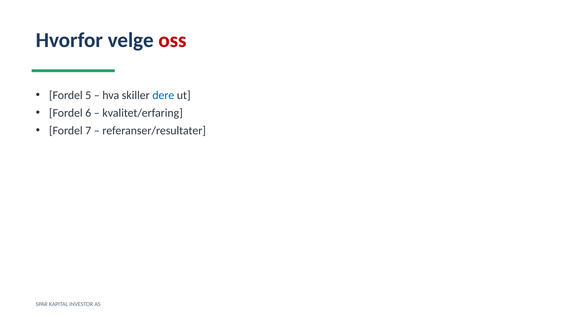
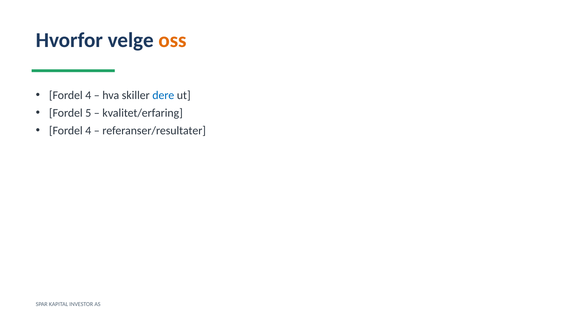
oss colour: red -> orange (173, 40)
5: 5 -> 4 (88, 95)
6: 6 -> 5 (88, 113)
7: 7 -> 4 (88, 131)
